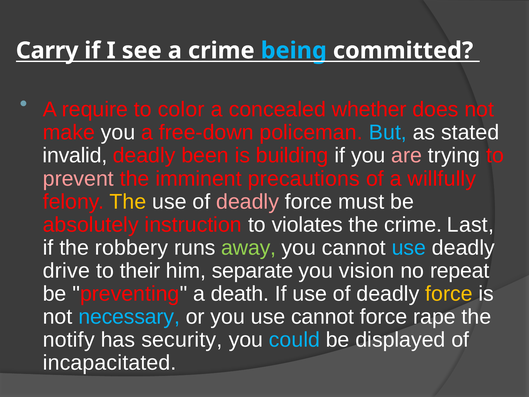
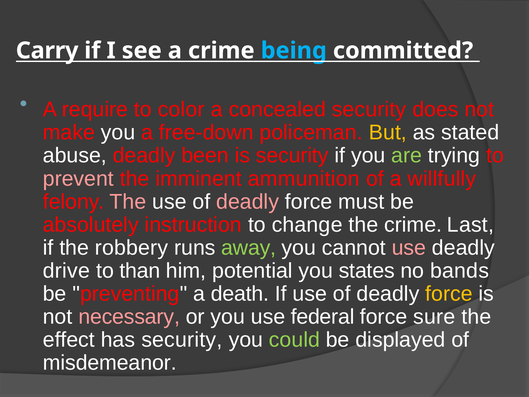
concealed whether: whether -> security (369, 109)
But colour: light blue -> yellow (388, 133)
invalid: invalid -> abuse (75, 156)
is building: building -> security (292, 156)
are colour: pink -> light green (407, 156)
precautions: precautions -> ammunition (304, 179)
The colour: yellow -> pink (128, 202)
violates: violates -> change (307, 225)
use colour: light blue -> pink (409, 248)
their: their -> than (140, 271)
separate: separate -> potential (252, 271)
vision: vision -> states (367, 271)
repeat: repeat -> bands (460, 271)
necessary colour: light blue -> pink (129, 317)
use cannot: cannot -> federal (323, 317)
rape: rape -> sure (434, 317)
notify: notify -> effect (69, 340)
could colour: light blue -> light green (294, 340)
incapacitated: incapacitated -> misdemeanor (110, 363)
